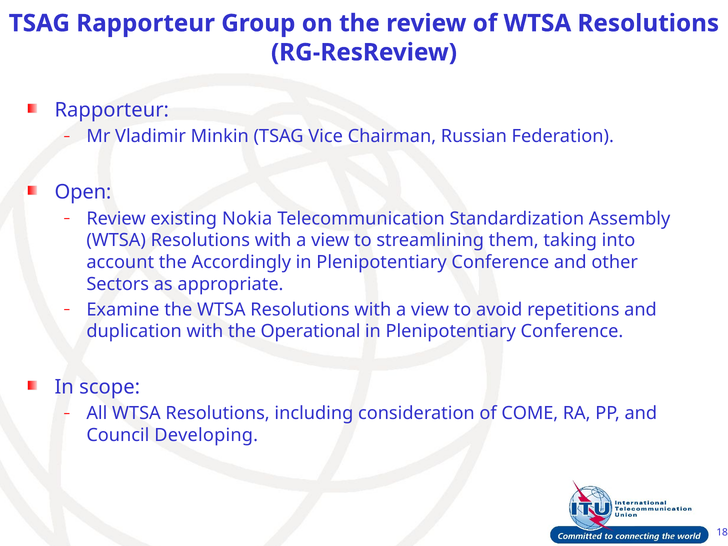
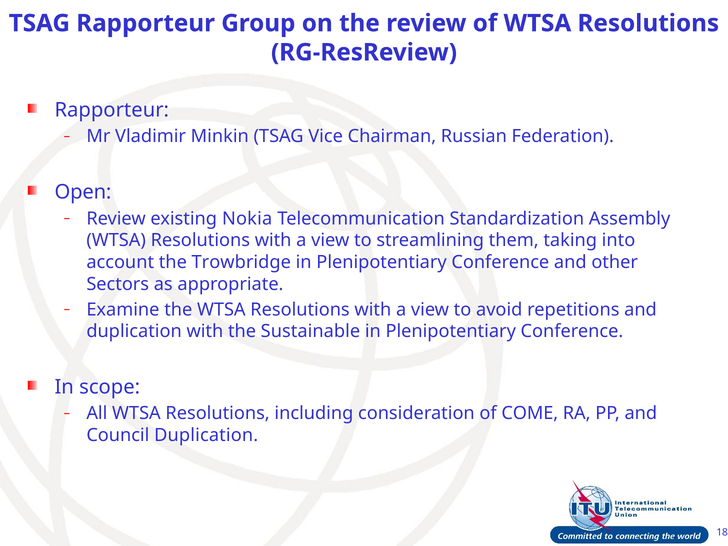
Accordingly: Accordingly -> Trowbridge (241, 262)
Operational: Operational -> Sustainable (310, 331)
Council Developing: Developing -> Duplication (206, 435)
